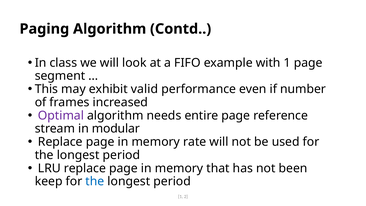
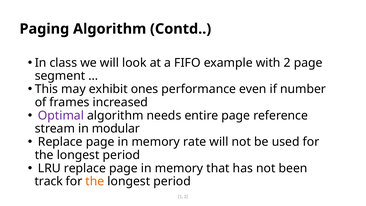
with 1: 1 -> 2 (287, 63)
valid: valid -> ones (145, 89)
keep: keep -> track (49, 181)
the colour: blue -> orange (95, 181)
